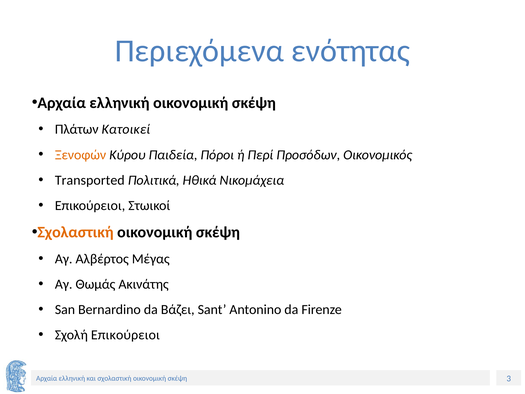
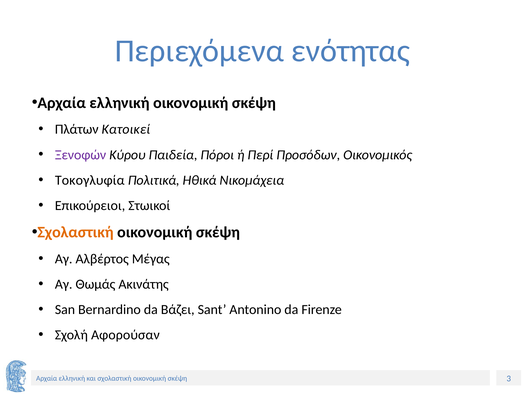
Ξενοφών colour: orange -> purple (81, 155)
Transported: Transported -> Τοκογλυφία (90, 180)
Σχολή Επικούρειοι: Επικούρειοι -> Αφορούσαν (125, 335)
